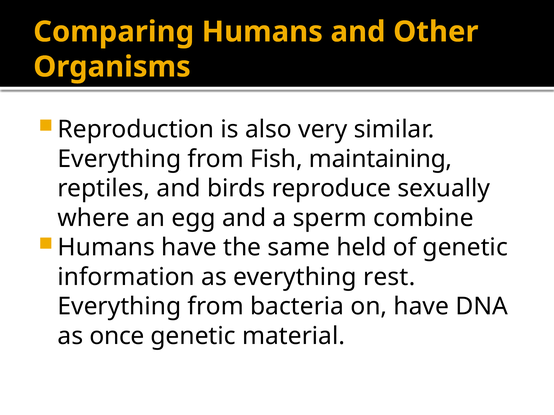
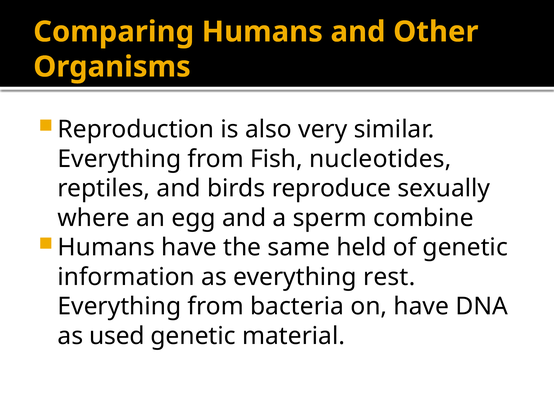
maintaining: maintaining -> nucleotides (380, 159)
once: once -> used (117, 336)
